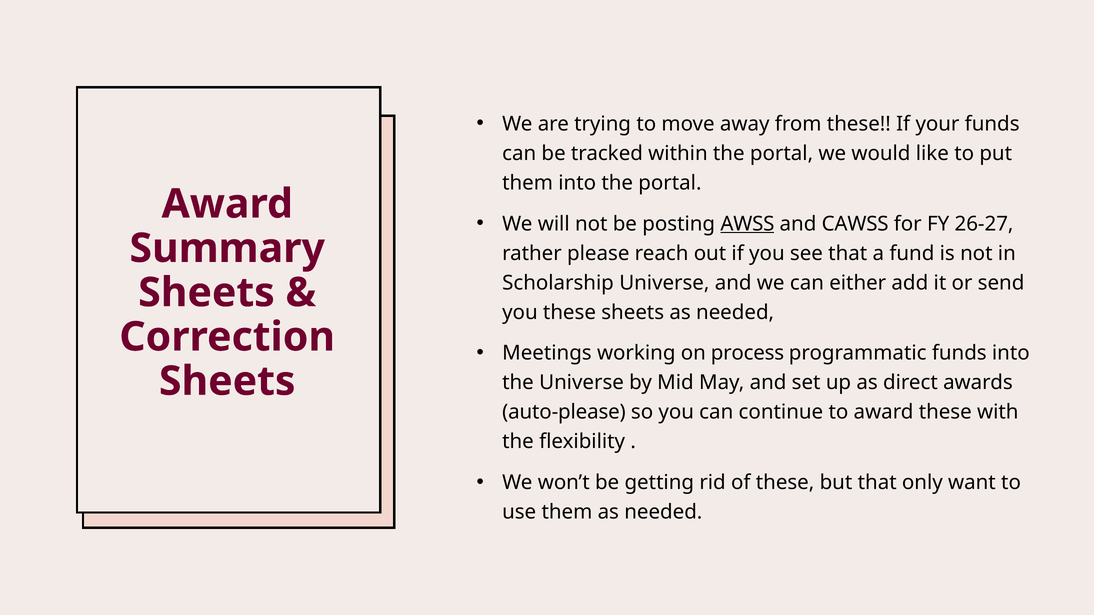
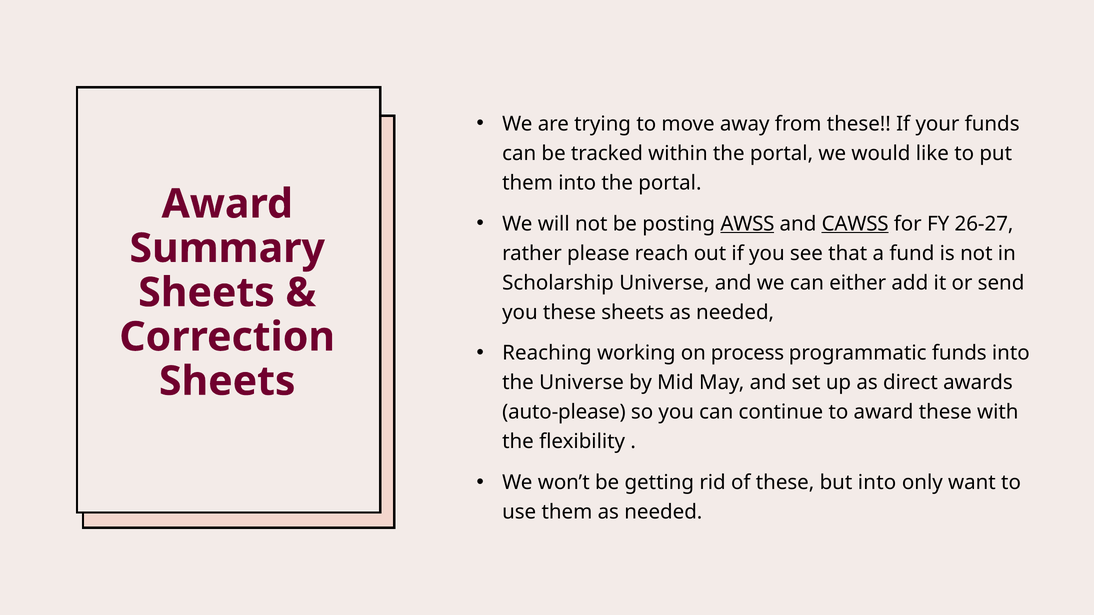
CAWSS underline: none -> present (855, 224)
Meetings: Meetings -> Reaching (547, 353)
but that: that -> into (877, 483)
